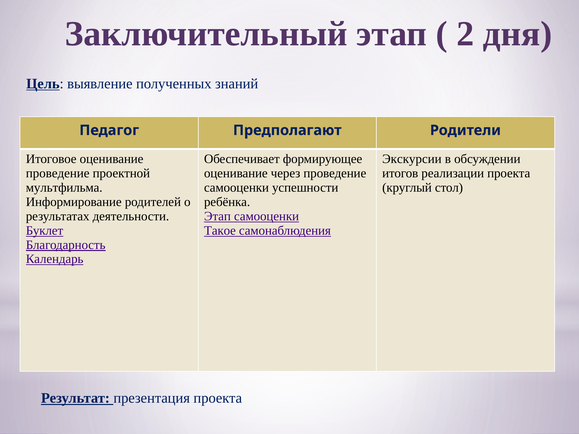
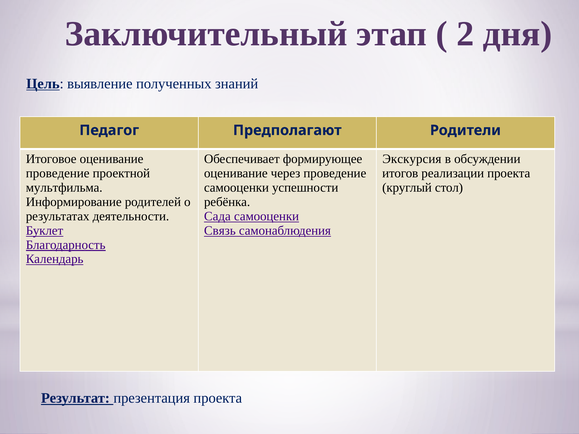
Экскурсии: Экскурсии -> Экскурсия (412, 159)
Этап: Этап -> Сада (217, 216)
Такое: Такое -> Связь (220, 231)
